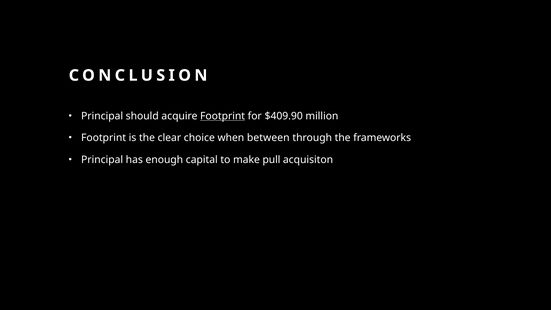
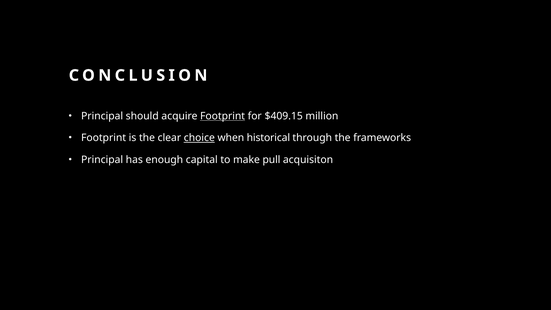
$409.90: $409.90 -> $409.15 (284, 116)
choice underline: none -> present (199, 138)
between: between -> historical (268, 138)
